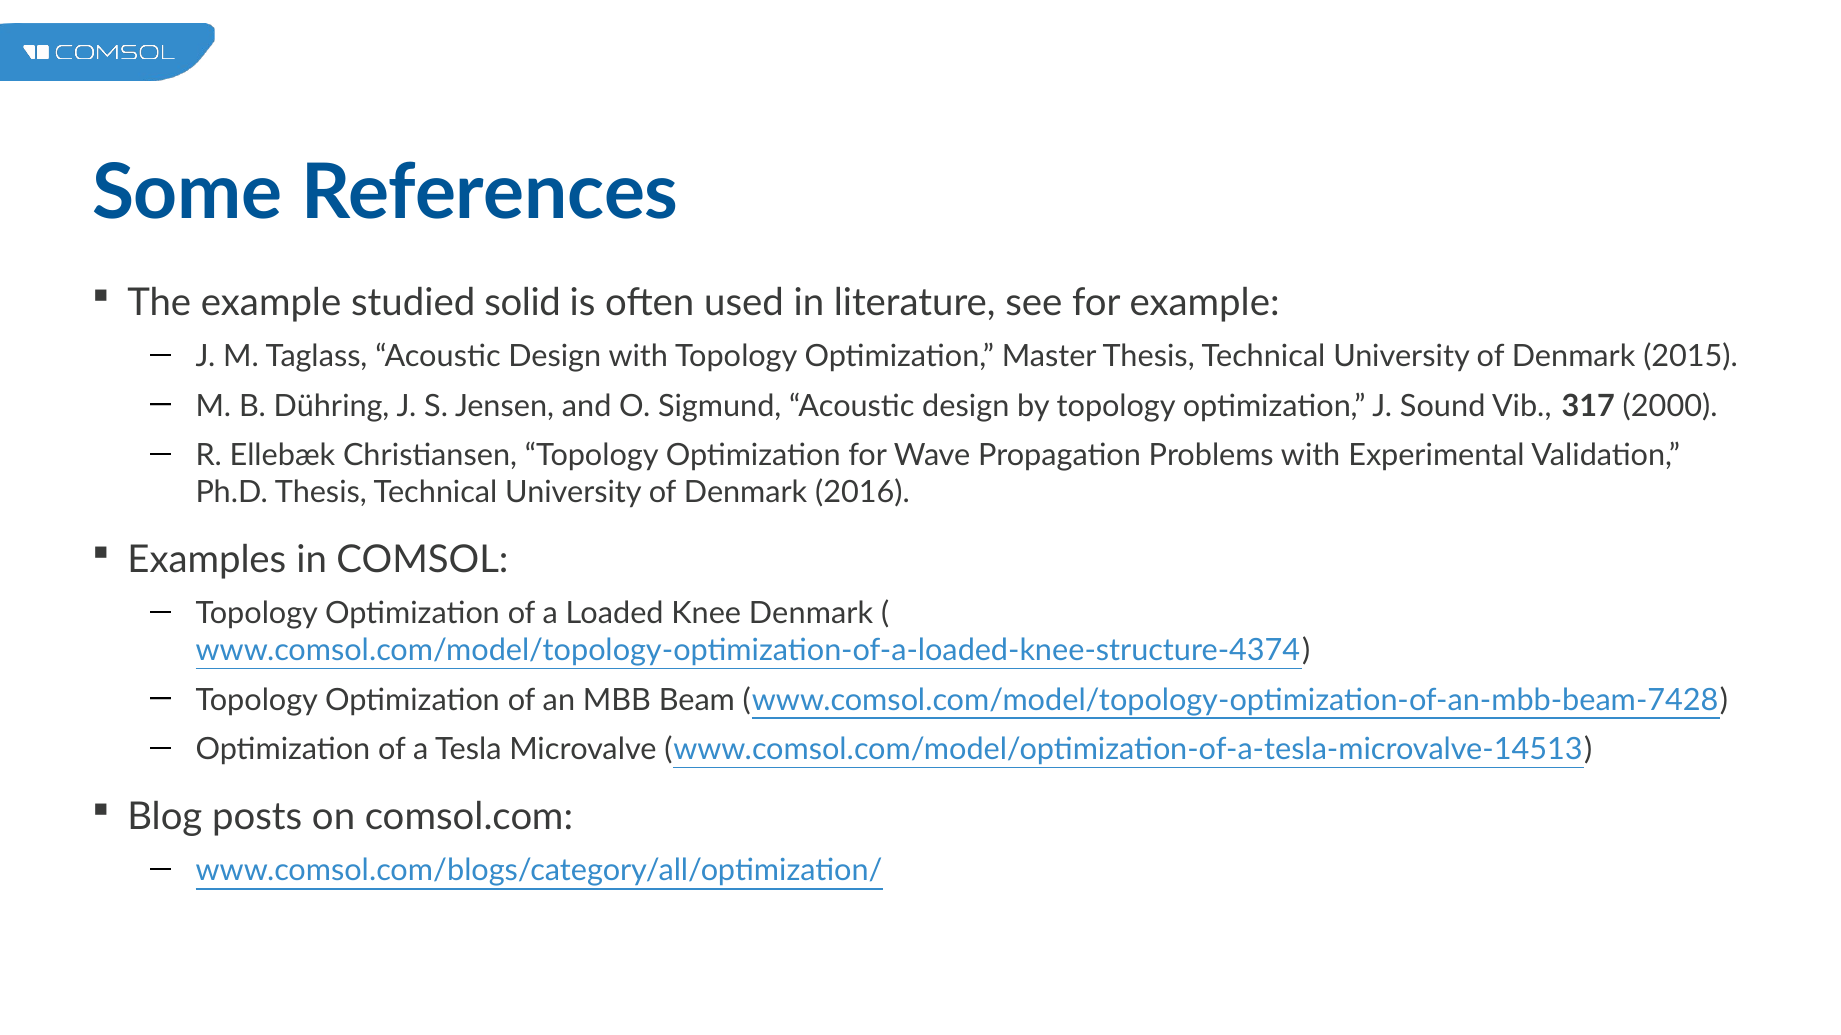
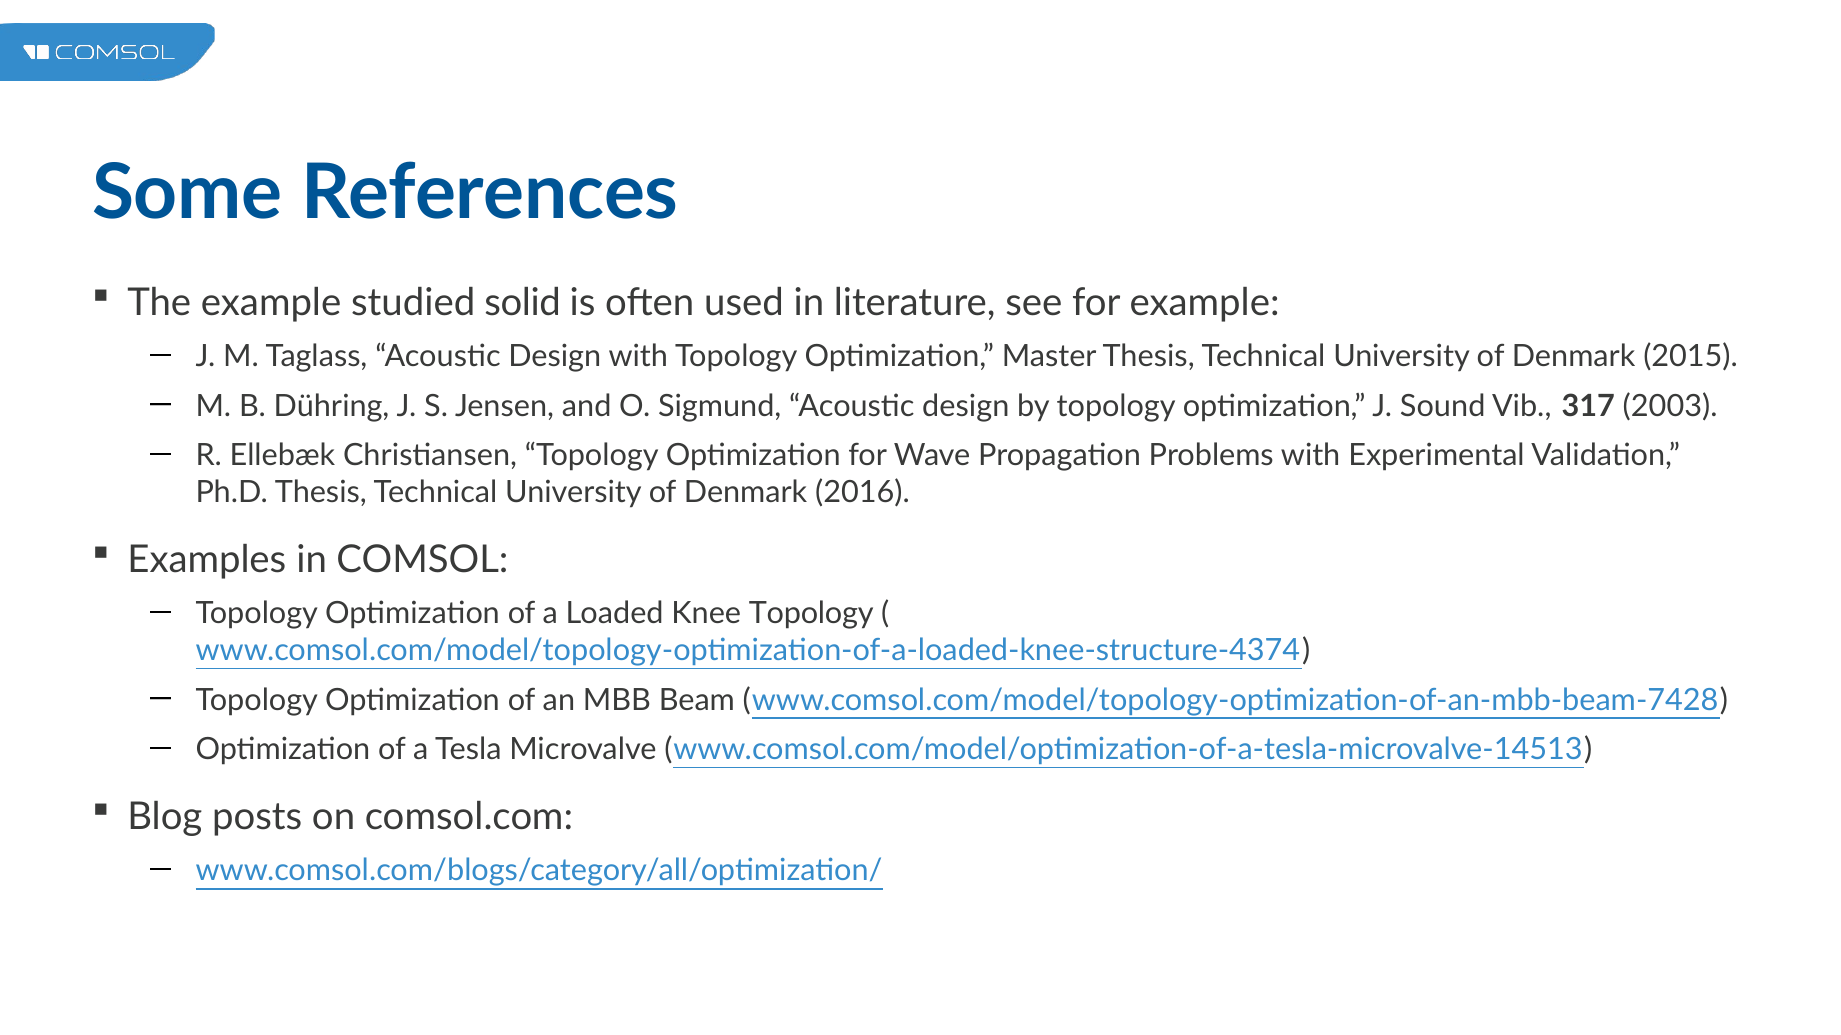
2000: 2000 -> 2003 (1670, 407)
Knee Denmark: Denmark -> Topology (811, 614)
